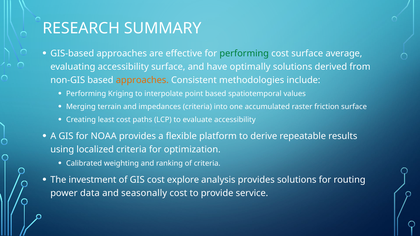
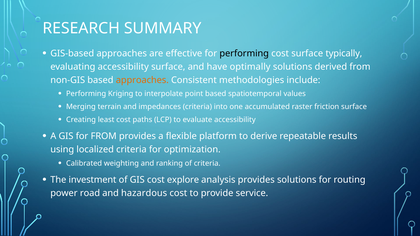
performing colour: green -> black (244, 54)
average: average -> typically (344, 54)
for NOAA: NOAA -> FROM (104, 136)
data: data -> road (90, 193)
seasonally: seasonally -> hazardous (144, 193)
